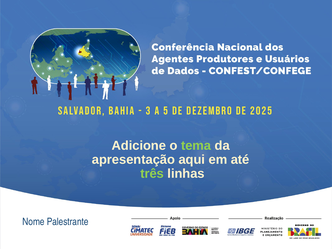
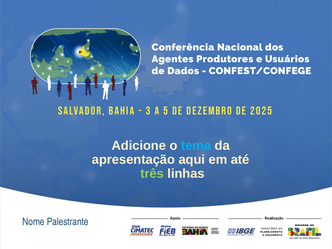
tema colour: light green -> light blue (196, 146)
